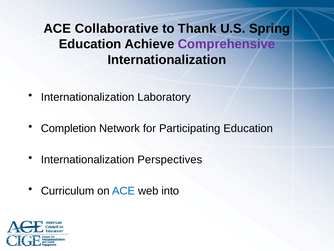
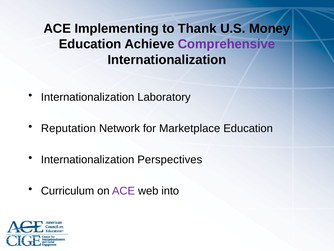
Collaborative: Collaborative -> Implementing (117, 28)
Spring: Spring -> Money (270, 28)
Completion: Completion -> Reputation (68, 128)
Participating: Participating -> Marketplace (190, 128)
ACE colour: blue -> purple (123, 191)
